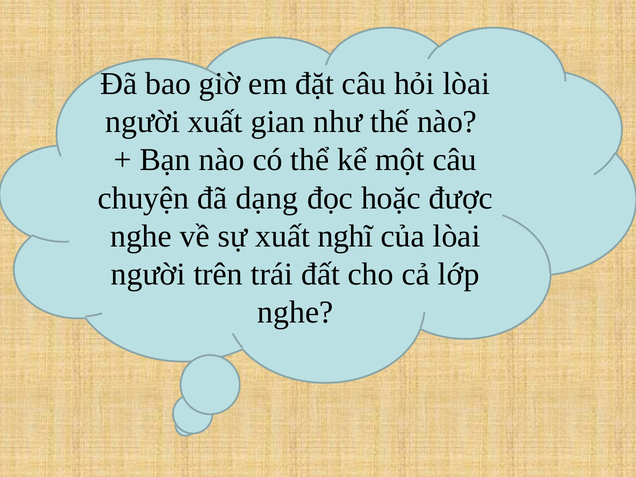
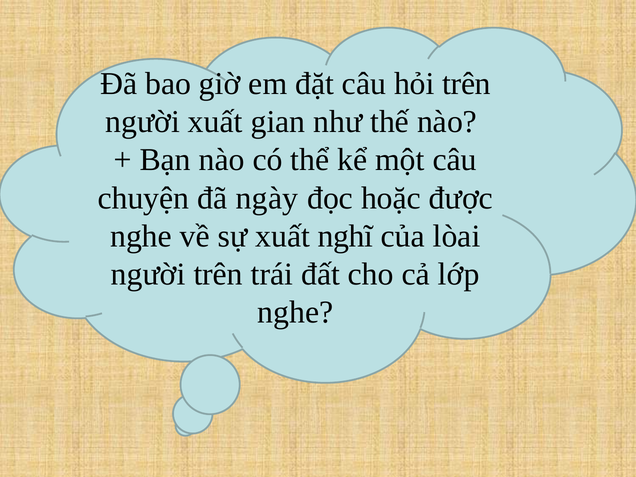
hỏi lòai: lòai -> trên (467, 84)
dạng: dạng -> ngày (267, 198)
